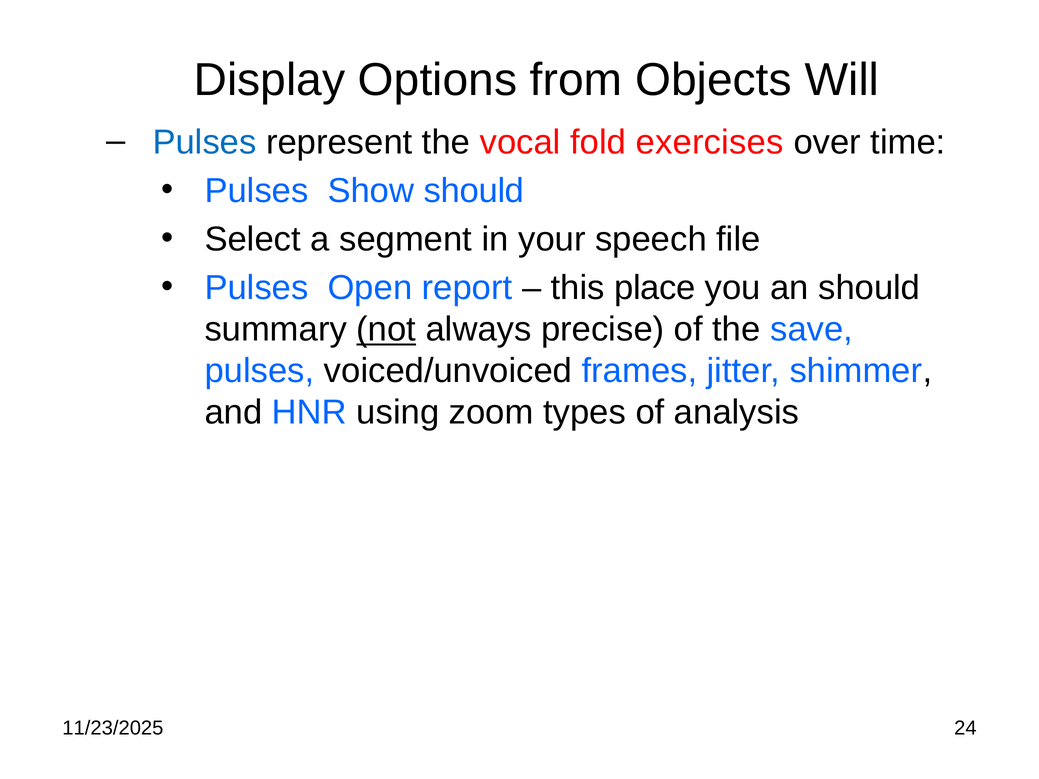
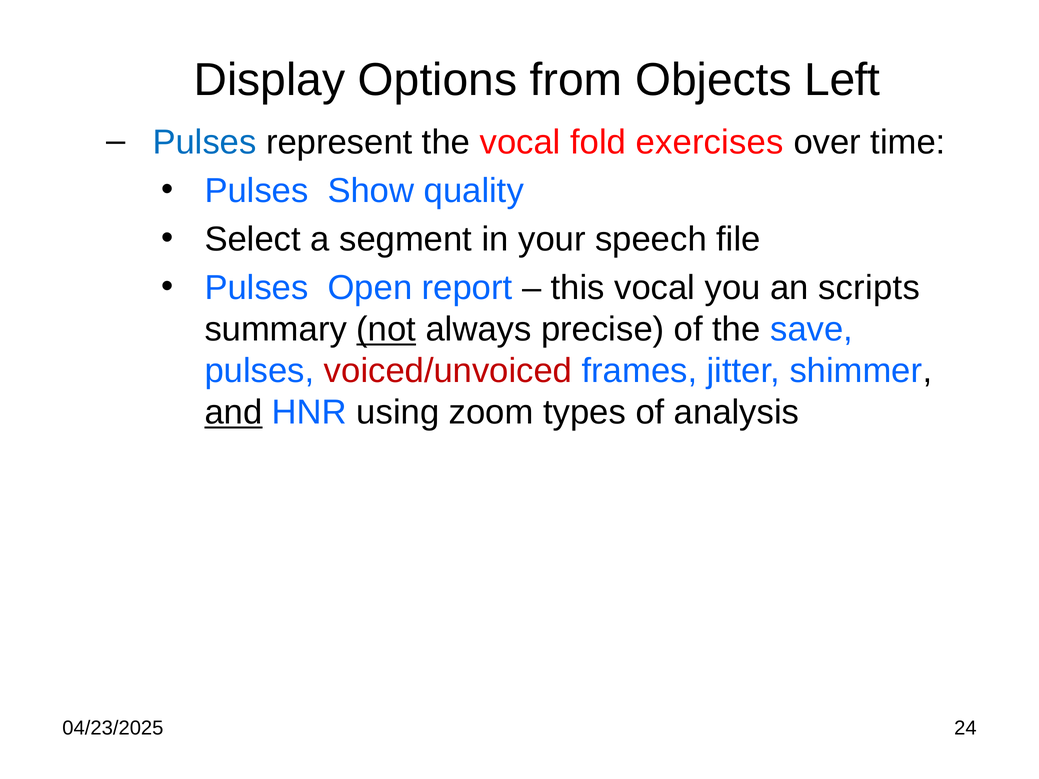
Will: Will -> Left (842, 80)
Show should: should -> quality (474, 191)
this place: place -> vocal (655, 288)
an should: should -> scripts (869, 288)
voiced/unvoiced colour: black -> red (448, 371)
and underline: none -> present (233, 413)
11/23/2025: 11/23/2025 -> 04/23/2025 (113, 728)
